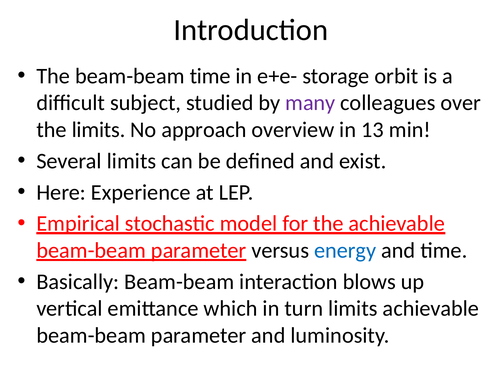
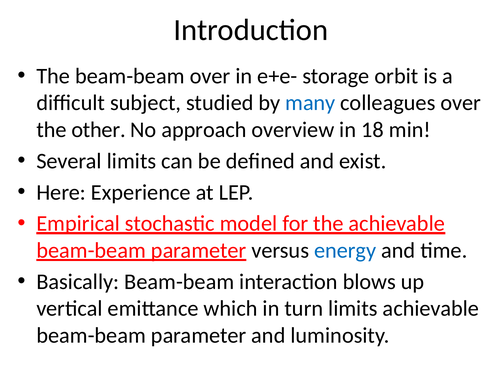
beam-beam time: time -> over (210, 76)
many colour: purple -> blue (310, 103)
the limits: limits -> other (99, 130)
13: 13 -> 18 (373, 130)
